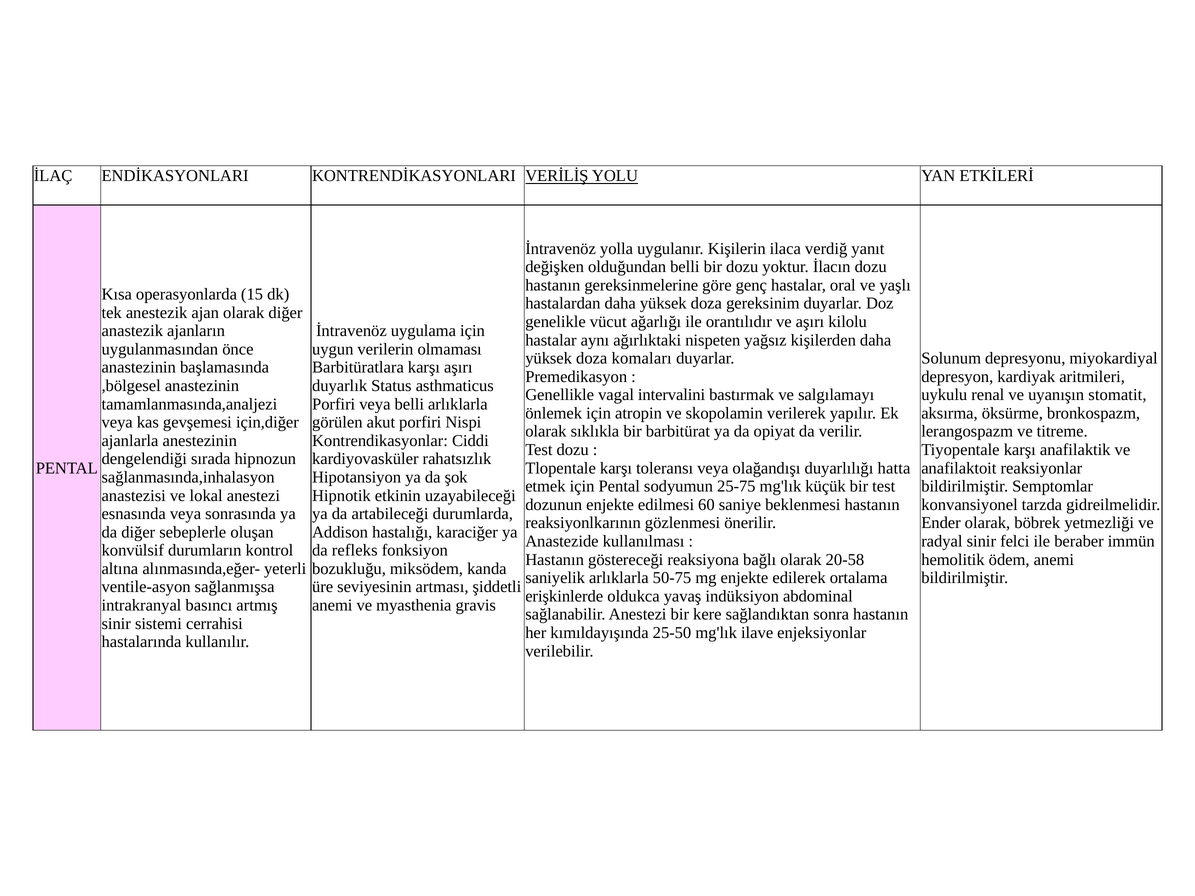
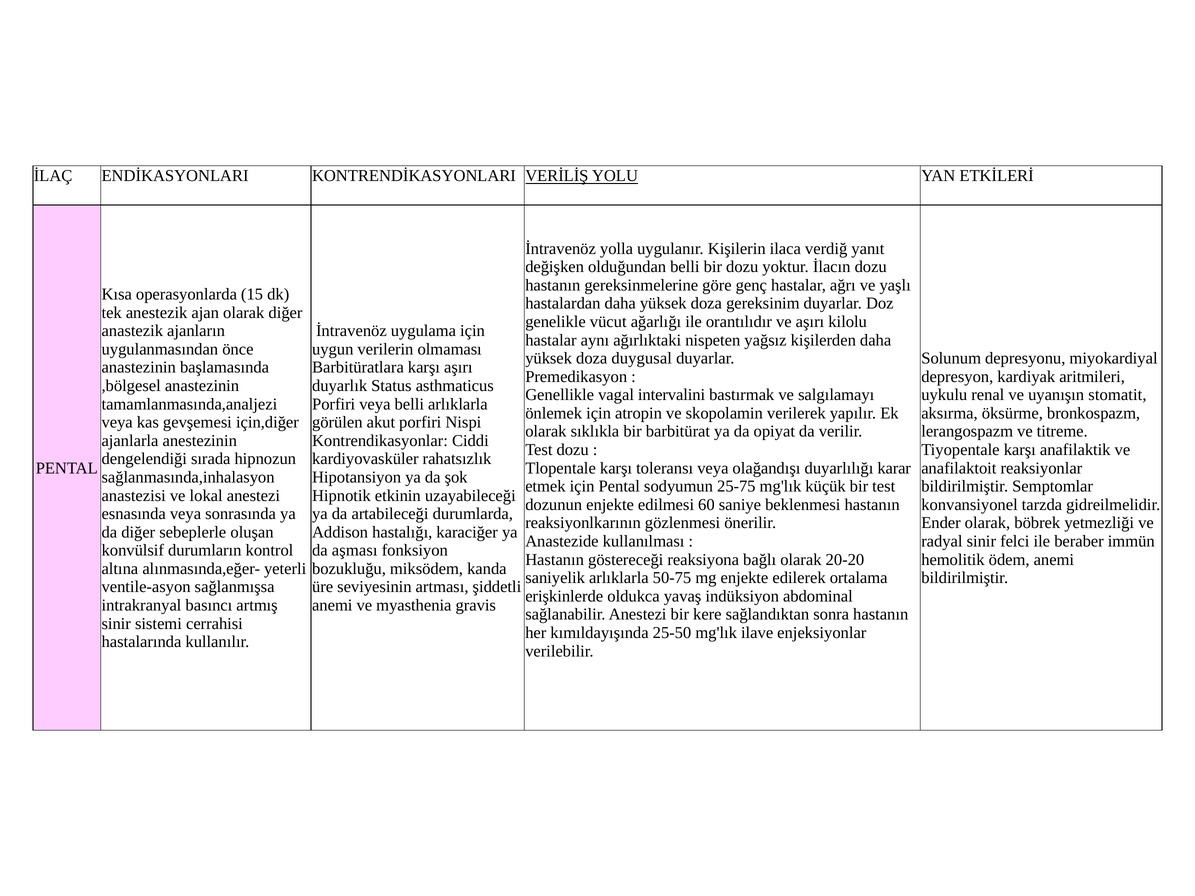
oral: oral -> ağrı (843, 285)
komaları: komaları -> duygusal (642, 358)
hatta: hatta -> karar (894, 468)
refleks: refleks -> aşması (355, 551)
20-58: 20-58 -> 20-20 (845, 560)
